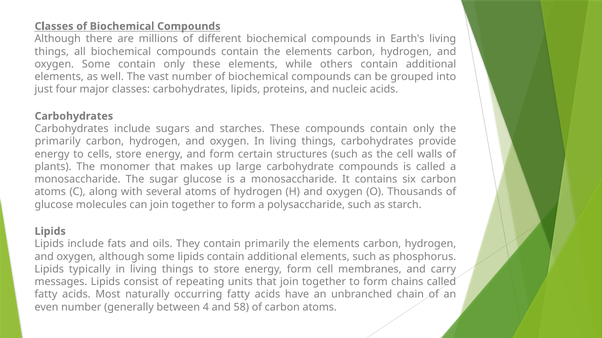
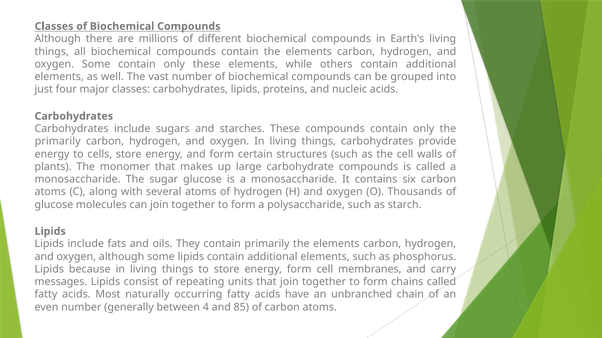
typically: typically -> because (90, 270)
58: 58 -> 85 (241, 308)
